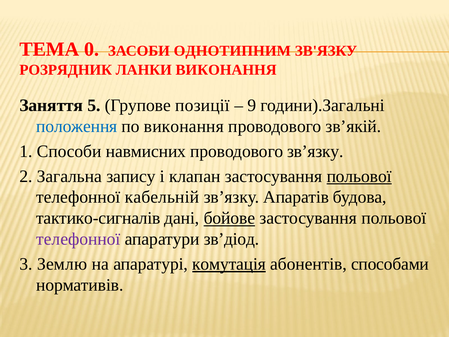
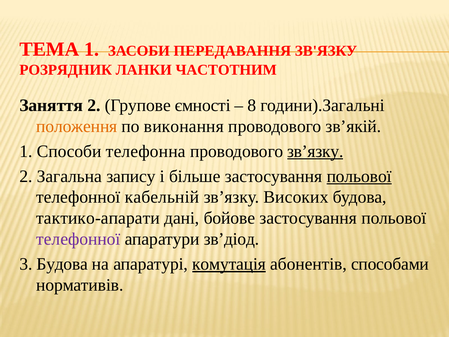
ТЕМА 0: 0 -> 1 (92, 49)
ОДНОТИПНИМ: ОДНОТИПНИМ -> ПЕРЕДАВАННЯ (232, 51)
ЛАНКИ ВИКОНАННЯ: ВИКОНАННЯ -> ЧАСТОТНИМ (226, 70)
Заняття 5: 5 -> 2 (94, 105)
позиції: позиції -> ємності (203, 105)
9: 9 -> 8 (252, 105)
положення colour: blue -> orange (77, 126)
навмисних: навмисних -> телефонна (146, 151)
зв’язку underline: none -> present (315, 151)
клапан: клапан -> більше (195, 176)
Апаратів: Апаратів -> Високих (296, 197)
тактико-сигналів: тактико-сигналів -> тактико-апарати (98, 218)
бойове underline: present -> none (229, 218)
3 Землю: Землю -> Будова (62, 264)
